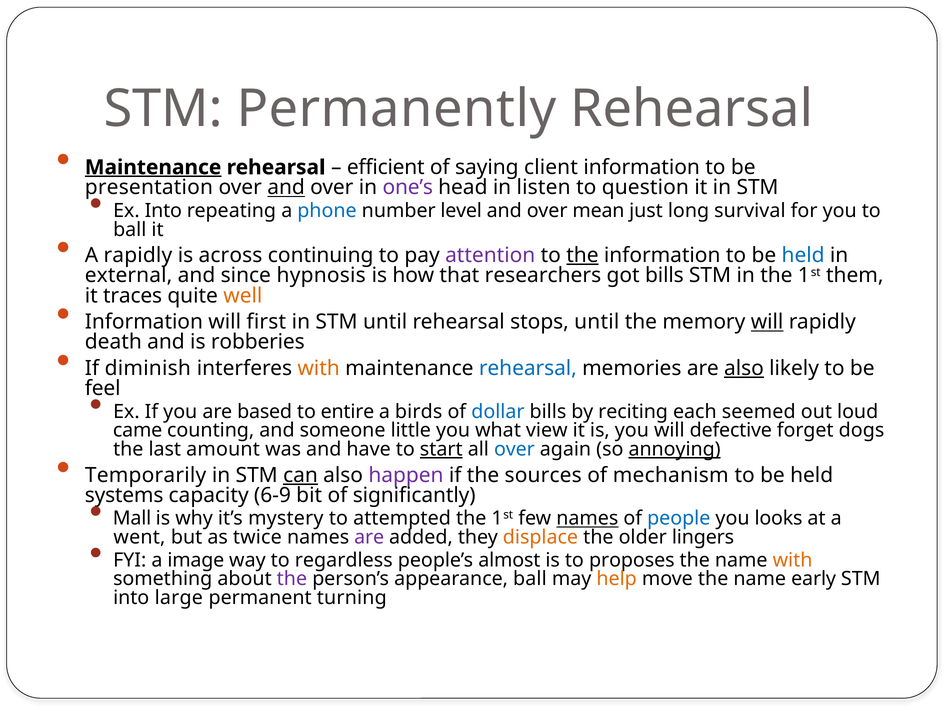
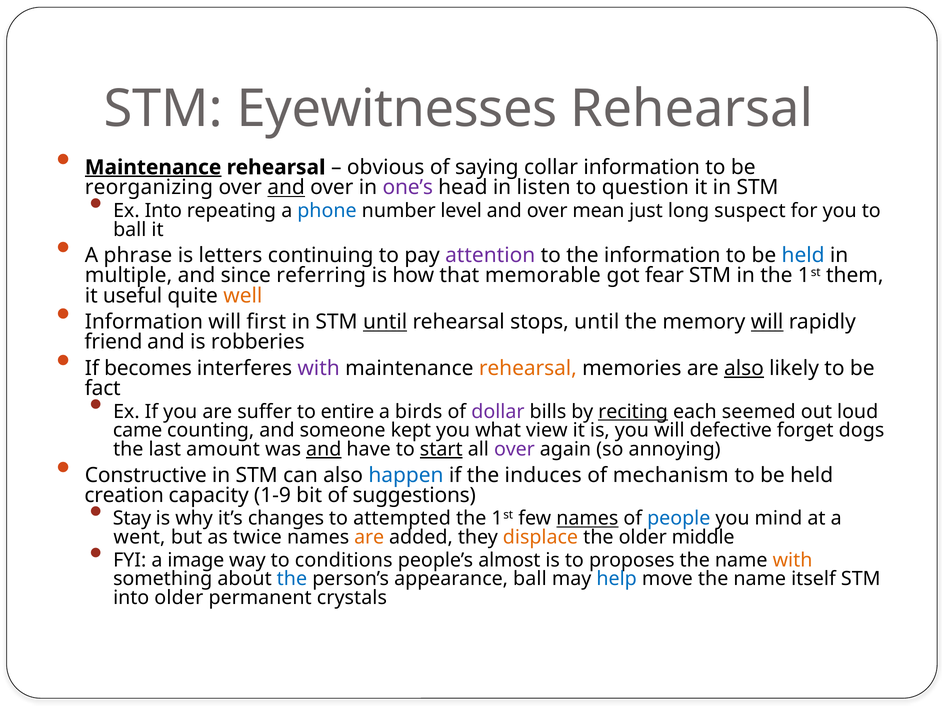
Permanently: Permanently -> Eyewitnesses (397, 109)
efficient: efficient -> obvious (386, 167)
client: client -> collar (551, 167)
presentation: presentation -> reorganizing (149, 187)
survival: survival -> suspect (750, 211)
A rapidly: rapidly -> phrase (138, 255)
across: across -> letters (230, 255)
the underline: present -> none (582, 255)
external: external -> multiple (129, 276)
hypnosis: hypnosis -> referring (321, 276)
researchers: researchers -> memorable (543, 276)
got bills: bills -> fear (664, 276)
traces: traces -> useful (133, 296)
until underline: none -> present (385, 322)
death: death -> friend (113, 342)
diminish: diminish -> becomes (148, 368)
with colour: orange -> purple (319, 368)
rehearsal colour: blue -> orange (528, 368)
feel: feel -> fact (103, 388)
based: based -> suffer (265, 412)
dollar colour: blue -> purple (498, 412)
reciting underline: none -> present (633, 412)
little: little -> kept (411, 430)
and underline: none -> present (324, 449)
over colour: blue -> purple (514, 449)
annoying underline: present -> none (675, 449)
Temporarily: Temporarily -> Constructive (146, 475)
can underline: present -> none (300, 475)
happen colour: purple -> blue (406, 475)
sources: sources -> induces (543, 475)
systems: systems -> creation (124, 495)
6-9: 6-9 -> 1-9 (272, 495)
significantly: significantly -> suggestions (414, 495)
Mall: Mall -> Stay (132, 518)
mystery: mystery -> changes (286, 518)
looks: looks -> mind (778, 518)
are colour: purple -> orange (369, 537)
lingers: lingers -> middle (703, 537)
regardless: regardless -> conditions (344, 560)
the colour: purple -> blue (292, 579)
help colour: orange -> blue (617, 579)
early: early -> itself (814, 579)
into large: large -> older (179, 598)
turning: turning -> crystals (352, 598)
